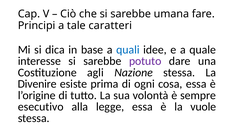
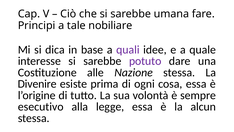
caratteri: caratteri -> nobiliare (110, 25)
quali colour: blue -> purple (128, 50)
agli: agli -> alle (95, 72)
vuole: vuole -> alcun (203, 106)
